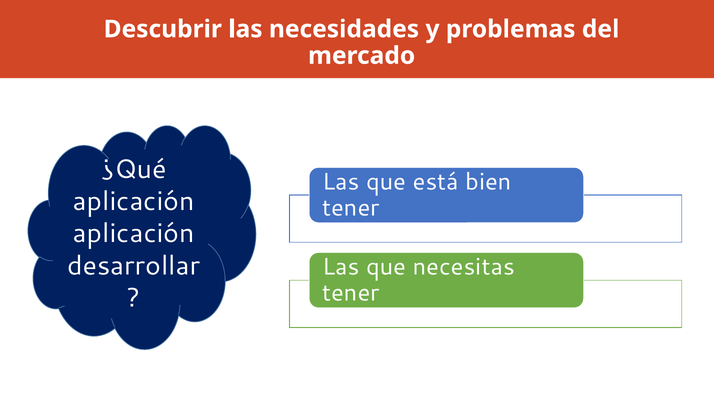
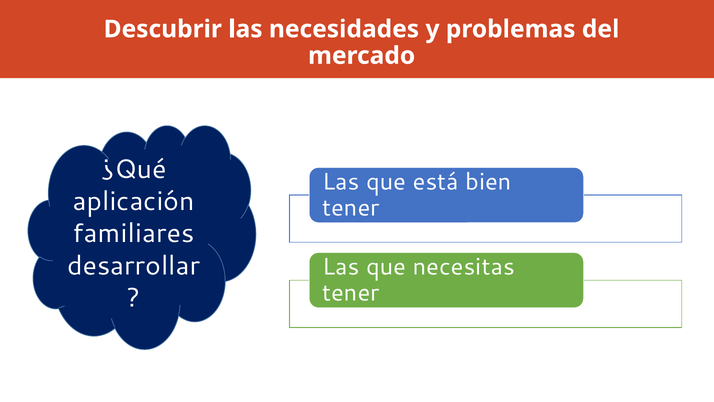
aplicación: aplicación -> familiares (134, 233)
